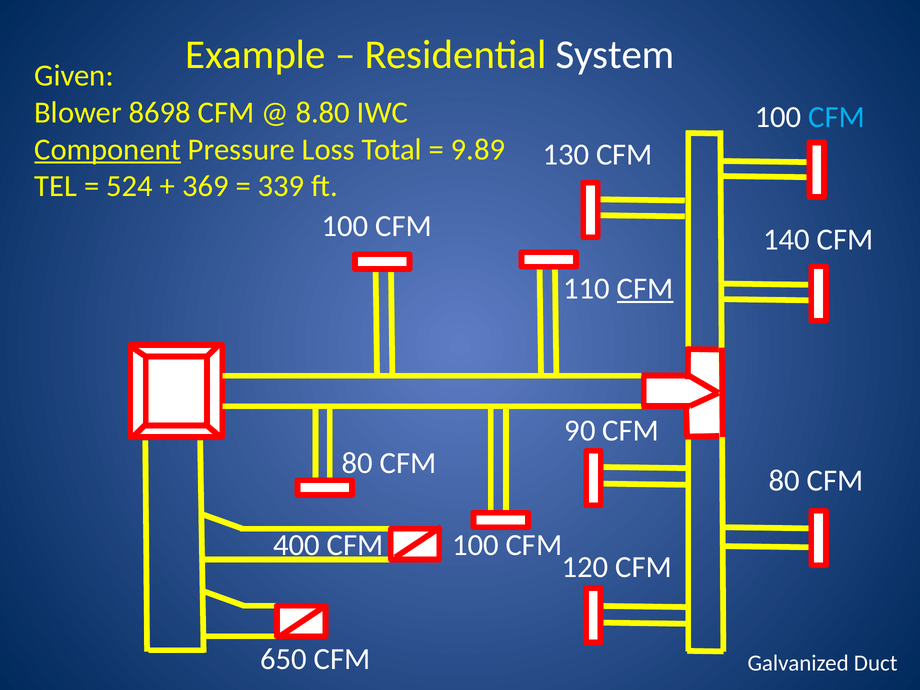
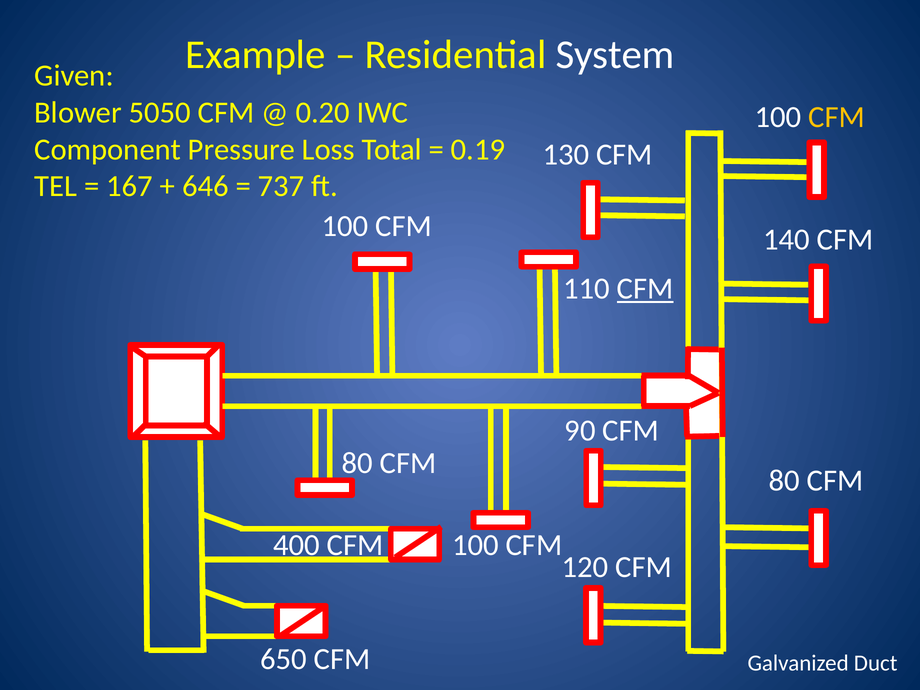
8698: 8698 -> 5050 (160, 113)
8.80: 8.80 -> 0.20 (323, 113)
CFM colour: light blue -> yellow (837, 117)
Component underline: present -> none (108, 149)
9.89: 9.89 -> 0.19 (478, 149)
524: 524 -> 167 (130, 186)
369: 369 -> 646 (205, 186)
339: 339 -> 737 (281, 186)
